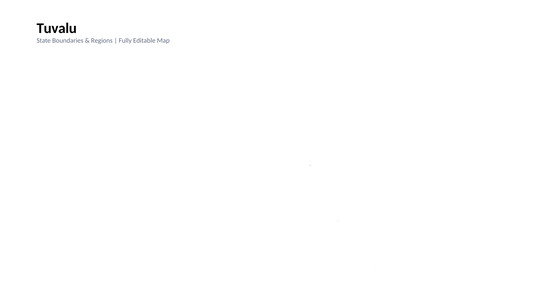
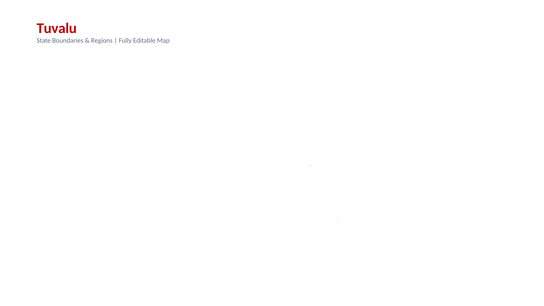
Tuvalu colour: black -> red (57, 28)
